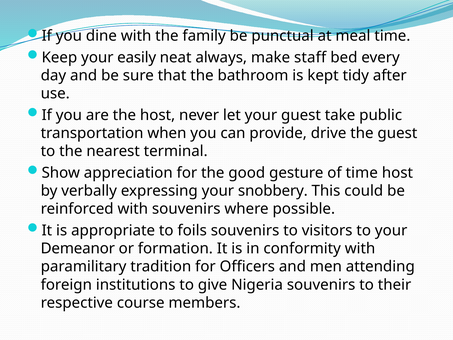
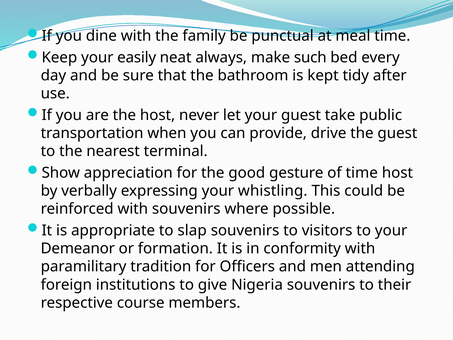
staff: staff -> such (310, 57)
snobbery: snobbery -> whistling (273, 191)
foils: foils -> slap (192, 230)
